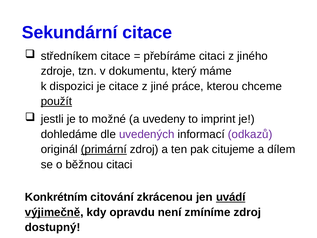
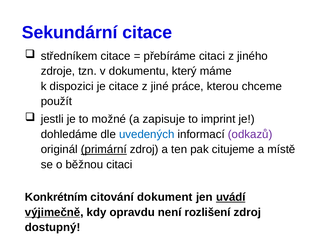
použít underline: present -> none (56, 101)
uvedeny: uvedeny -> zapisuje (164, 119)
uvedených colour: purple -> blue (147, 134)
dílem: dílem -> místě (281, 149)
zkrácenou: zkrácenou -> dokument (165, 197)
zmíníme: zmíníme -> rozlišení (208, 212)
